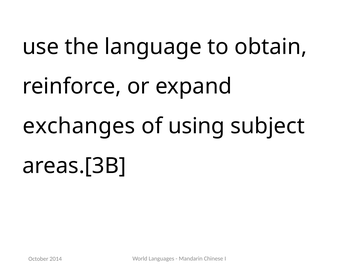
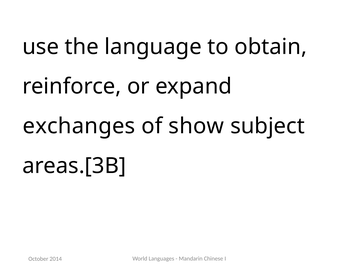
using: using -> show (196, 126)
